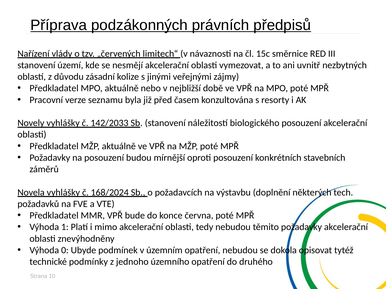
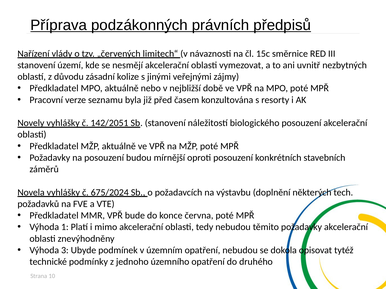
142/2033: 142/2033 -> 142/2051 (109, 123)
168/2024: 168/2024 -> 675/2024 (110, 193)
0: 0 -> 3 (65, 251)
